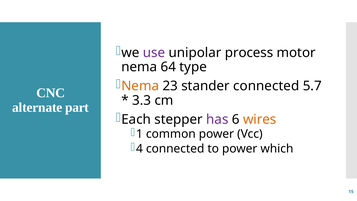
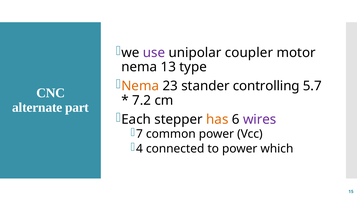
process: process -> coupler (249, 53)
64: 64 -> 13 (168, 67)
stander connected: connected -> controlling (266, 86)
3.3: 3.3 -> 7.2 (142, 100)
has colour: purple -> orange (217, 119)
wires colour: orange -> purple (260, 119)
1: 1 -> 7 (139, 134)
